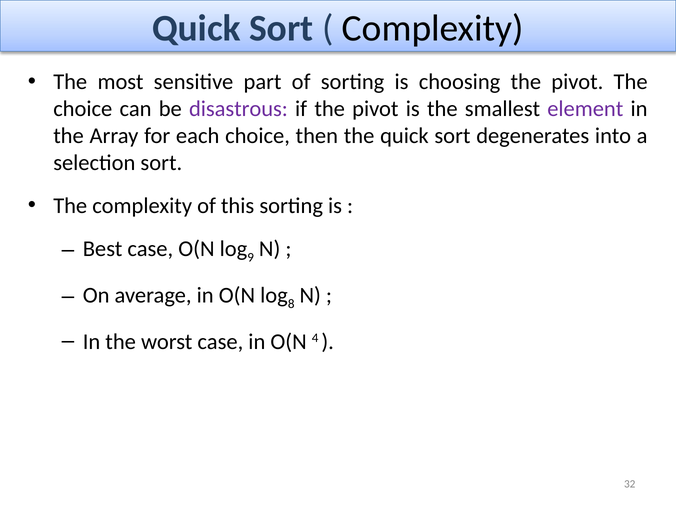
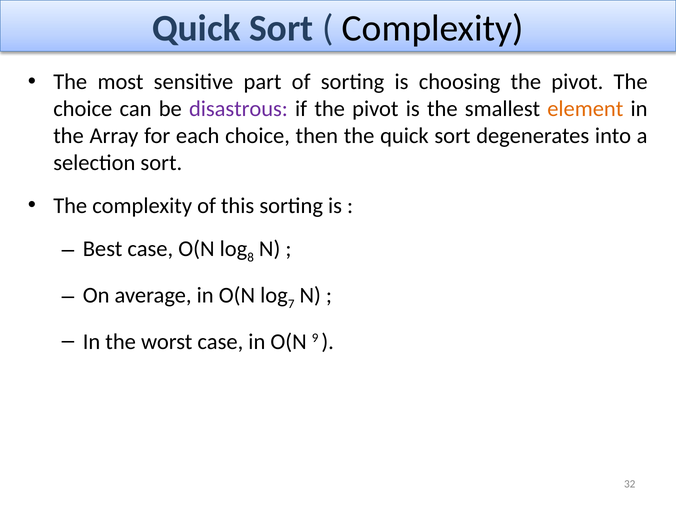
element colour: purple -> orange (585, 109)
9: 9 -> 8 (251, 257)
8: 8 -> 7 (291, 304)
4: 4 -> 9 (315, 338)
